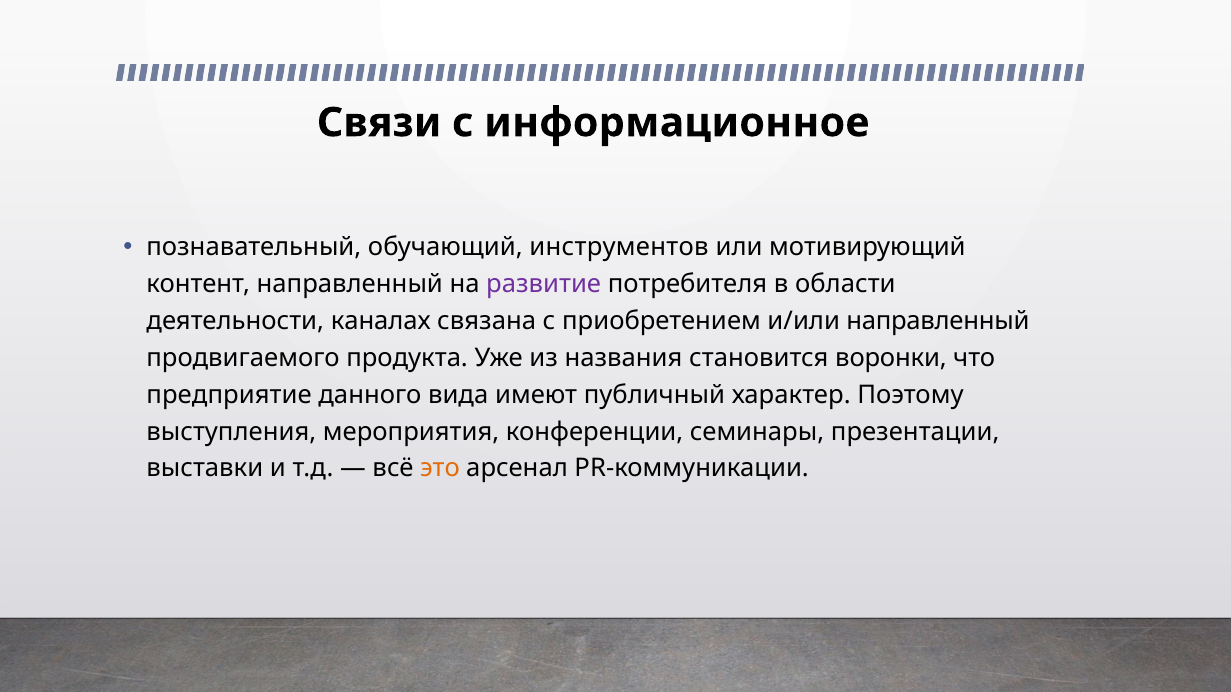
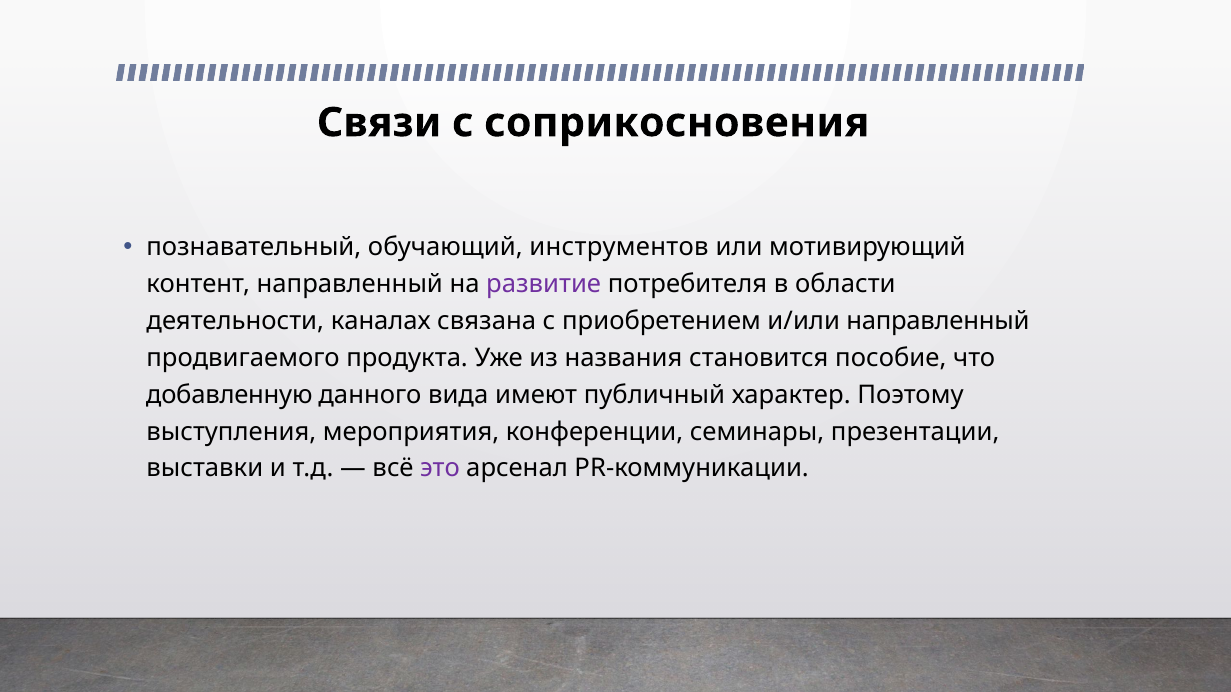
информационное: информационное -> соприкосновения (677, 123)
воронки: воронки -> пособие (891, 358)
предприятие: предприятие -> добавленную (229, 395)
это colour: orange -> purple (440, 469)
